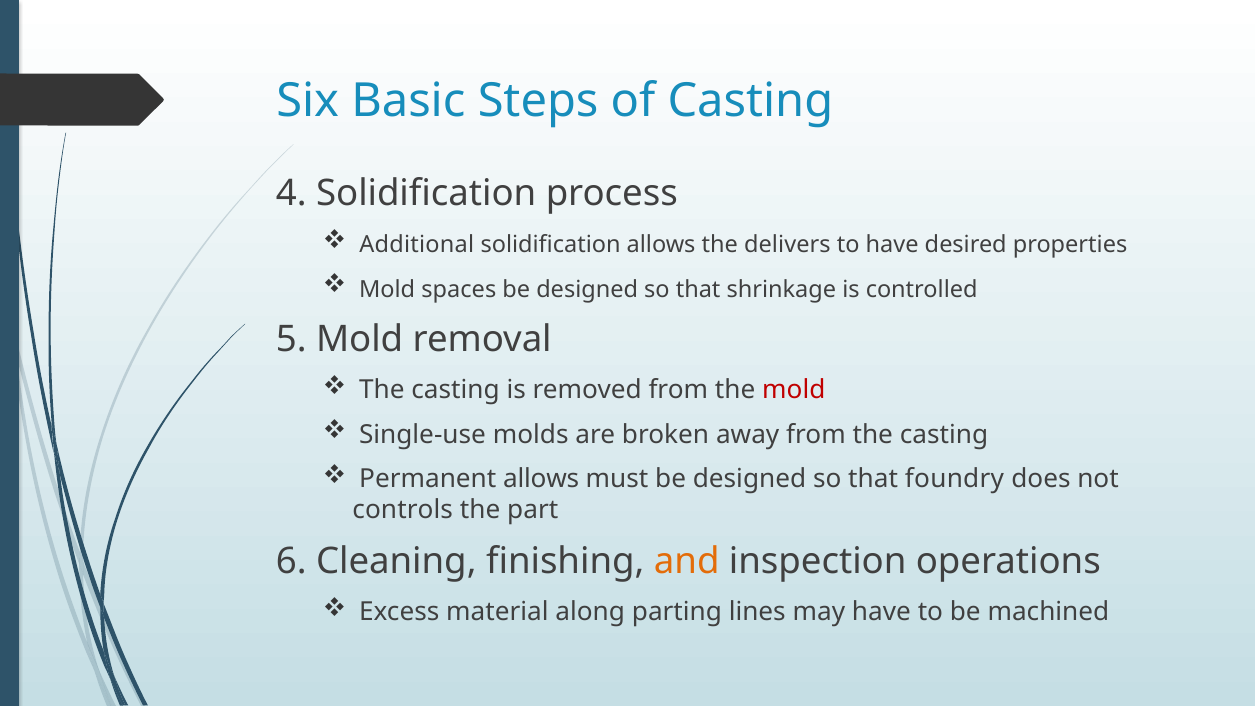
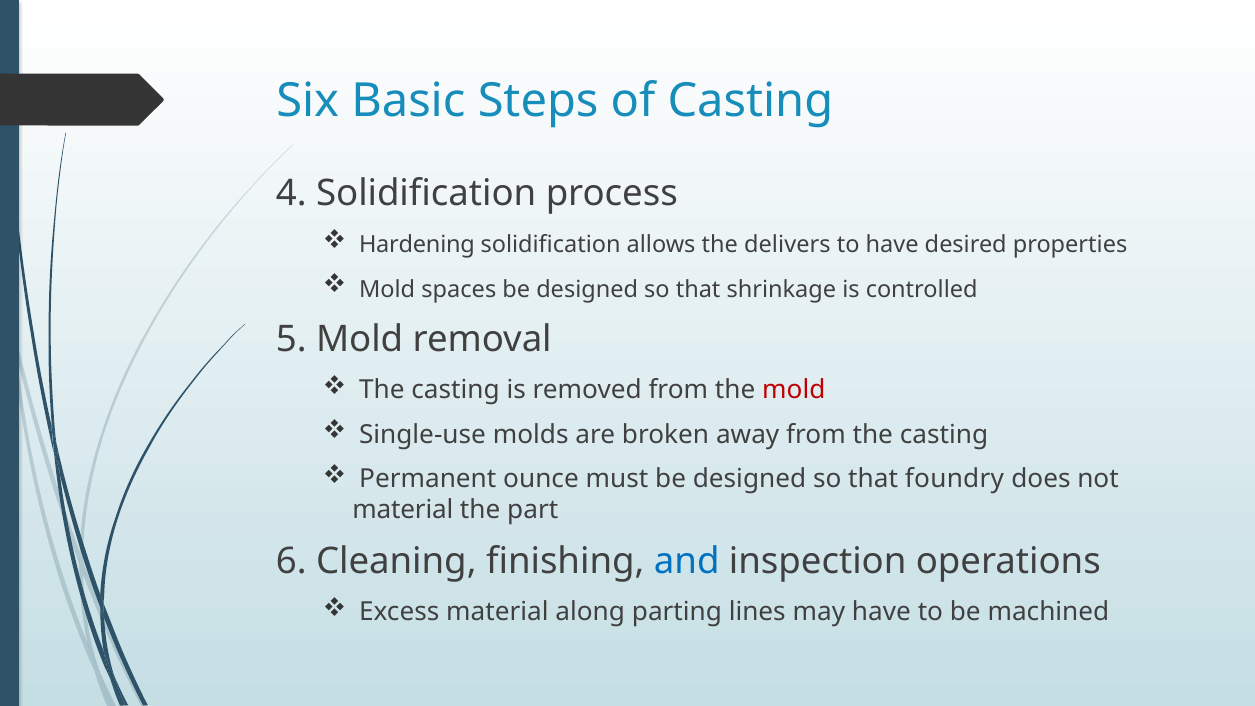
Additional: Additional -> Hardening (417, 245)
Permanent allows: allows -> ounce (541, 479)
controls: controls -> material (403, 510)
and colour: orange -> blue (687, 562)
